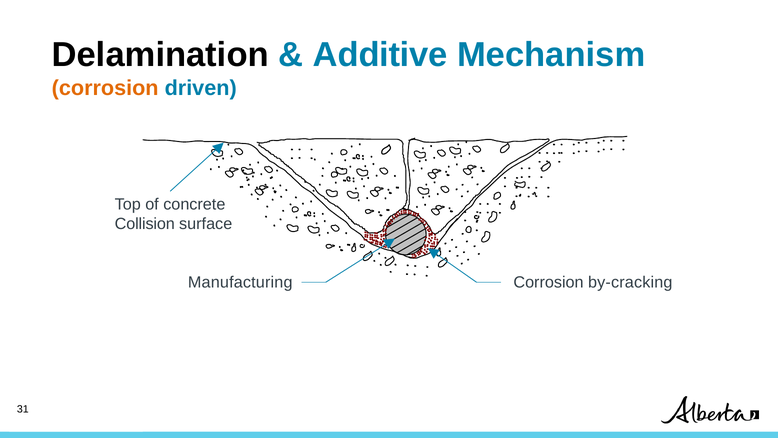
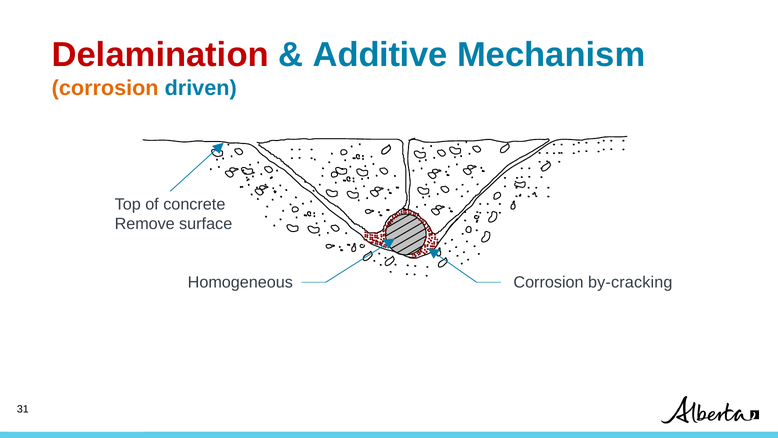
Delamination colour: black -> red (160, 55)
Collision: Collision -> Remove (145, 224)
Manufacturing: Manufacturing -> Homogeneous (240, 282)
